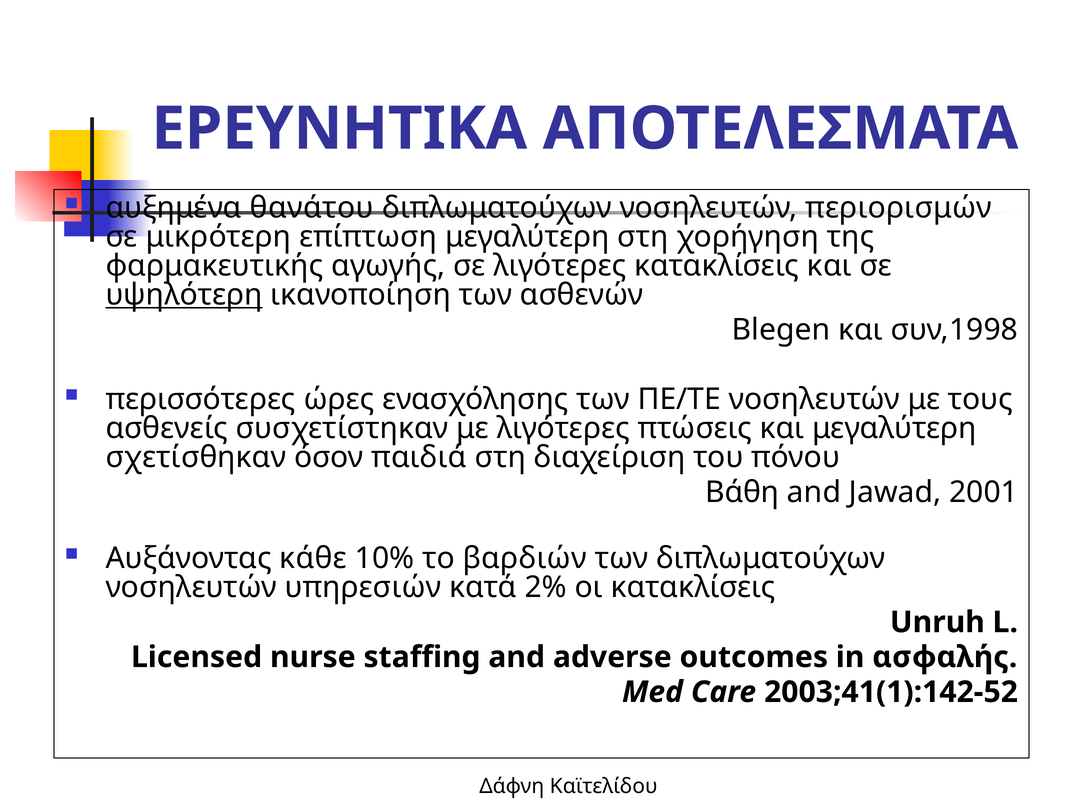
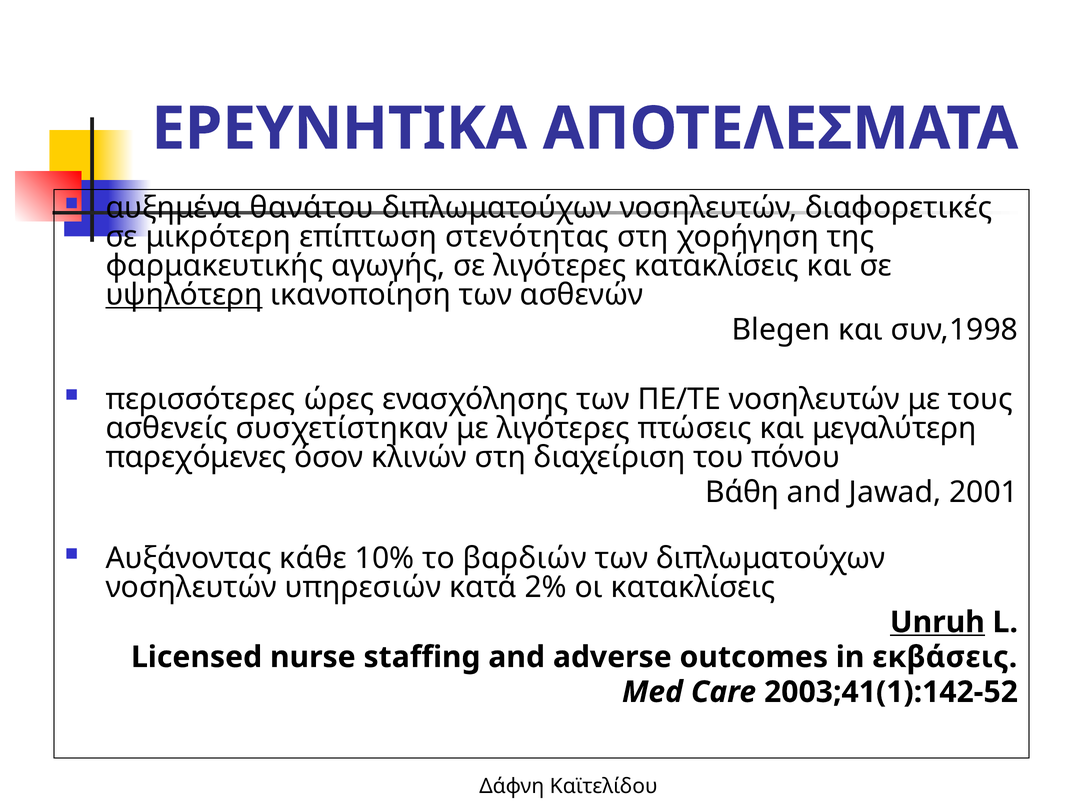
περιορισμών: περιορισμών -> διαφορετικές (899, 208)
επίπτωση μεγαλύτερη: μεγαλύτερη -> στενότητας (527, 237)
σχετίσθηκαν: σχετίσθηκαν -> παρεχόμενες (196, 457)
παιδιά: παιδιά -> κλινών (419, 457)
Unruh underline: none -> present (937, 622)
ασφαλής: ασφαλής -> εκβάσεις (945, 657)
